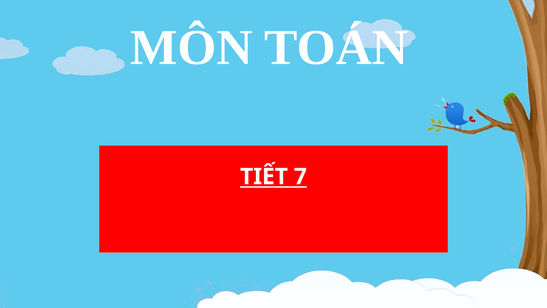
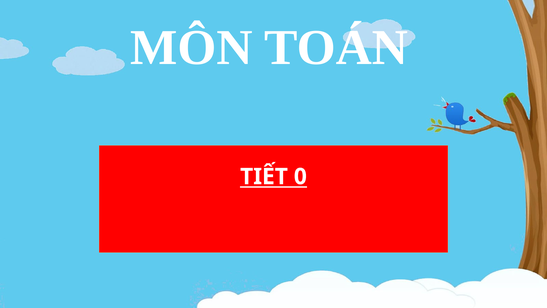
7: 7 -> 0 (300, 177)
